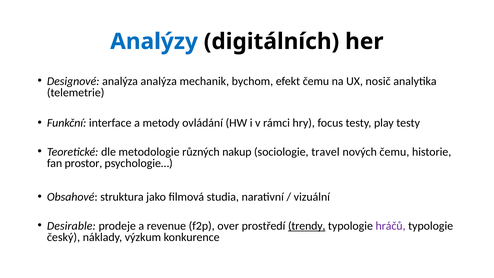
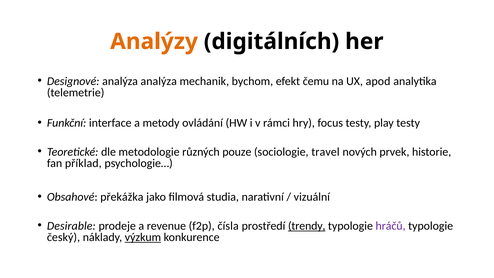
Analýzy colour: blue -> orange (154, 41)
nosič: nosič -> apod (378, 81)
nakup: nakup -> pouze (237, 152)
nových čemu: čemu -> prvek (394, 152)
prostor: prostor -> příklad (83, 163)
struktura: struktura -> překážka (122, 197)
over: over -> čísla (228, 226)
výzkum underline: none -> present (143, 237)
